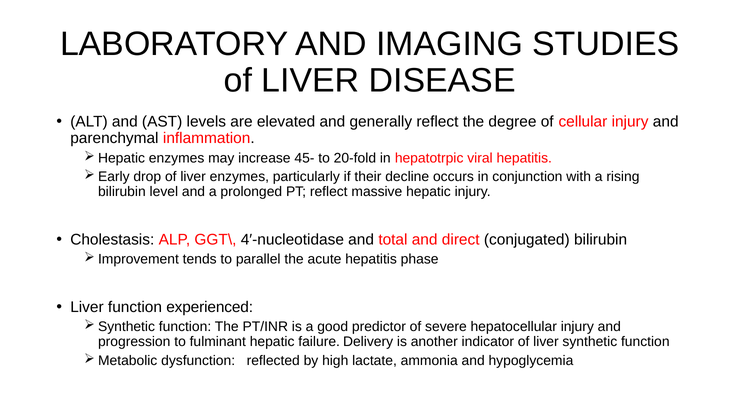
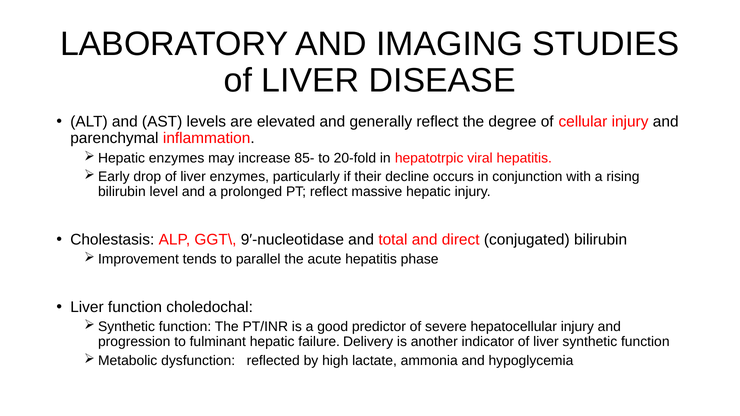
45-: 45- -> 85- (304, 158)
4′-nucleotidase: 4′-nucleotidase -> 9′-nucleotidase (292, 240)
experienced: experienced -> choledochal (210, 307)
